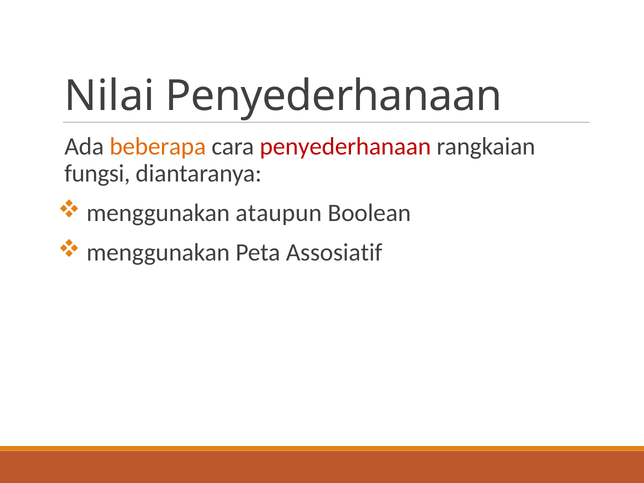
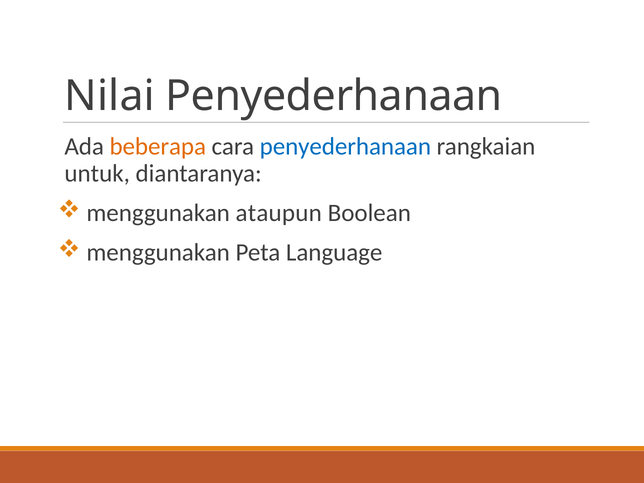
penyederhanaan colour: red -> blue (345, 147)
fungsi: fungsi -> untuk (97, 174)
Assosiatif: Assosiatif -> Language (334, 253)
